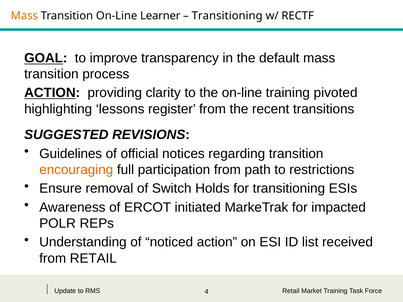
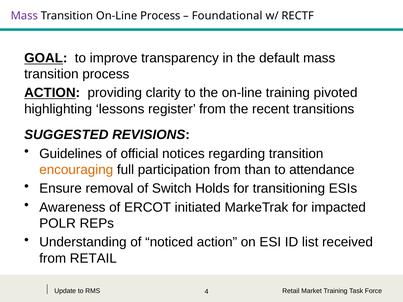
Mass colour: orange -> purple (24, 16)
On-Line Learner: Learner -> Process (160, 16)
Transitioning: Transitioning -> Foundational (227, 16)
path: path -> than (258, 170)
restrictions: restrictions -> attendance (322, 170)
